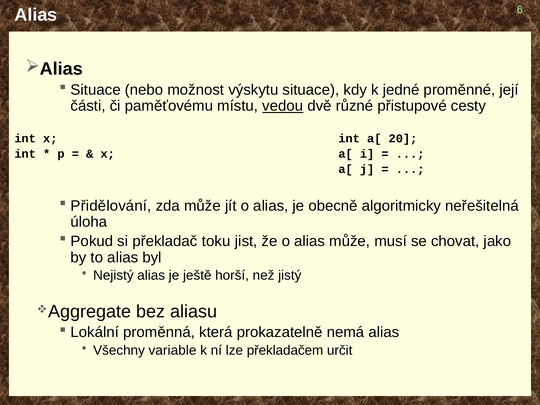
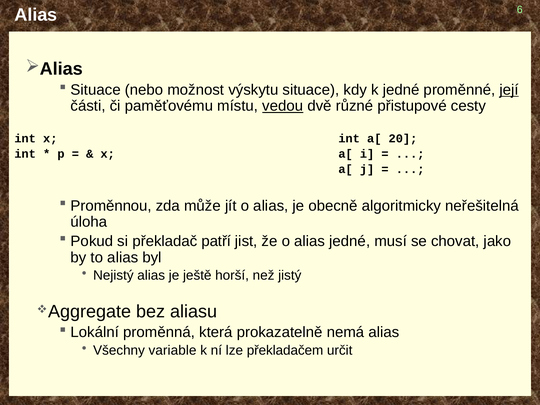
její underline: none -> present (509, 90)
Přidělování: Přidělování -> Proměnnou (111, 206)
toku: toku -> patří (216, 241)
alias může: může -> jedné (350, 241)
